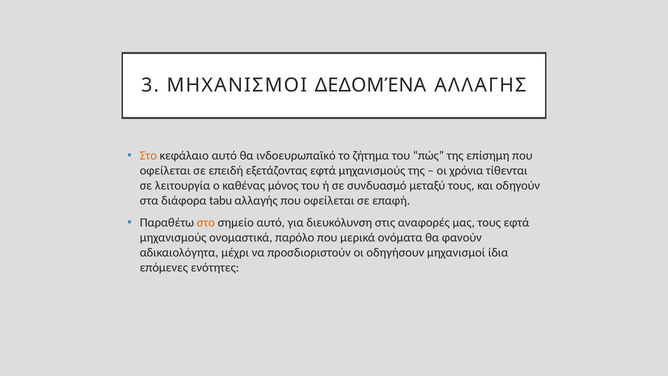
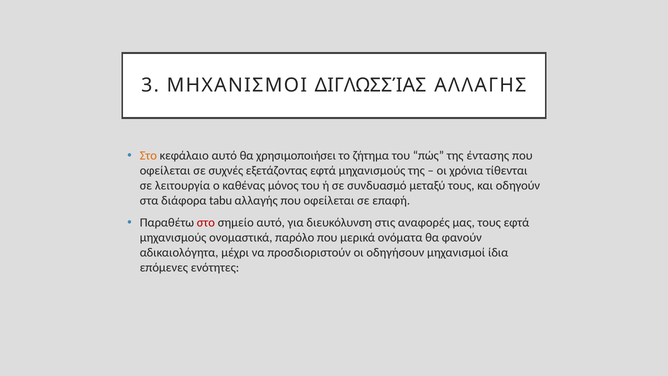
ΔΕΔΟΜΈΝΑ: ΔΕΔΟΜΈΝΑ -> ΔΙΓΛΩΣΣΊΑΣ (371, 85)
ινδοευρωπαϊκό: ινδοευρωπαϊκό -> χρησιμοποιήσει (296, 155)
επίσημη: επίσημη -> έντασης (488, 155)
επειδή: επειδή -> συχνές (226, 170)
στο colour: orange -> red (206, 223)
